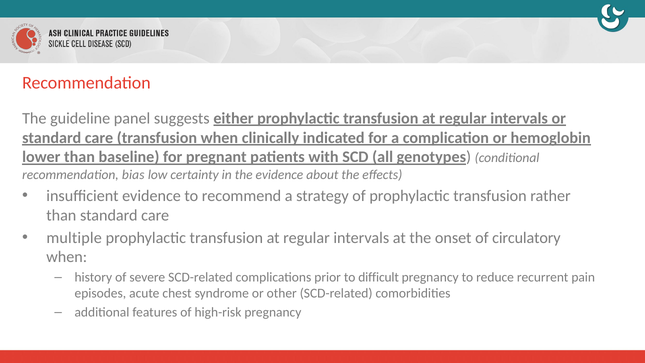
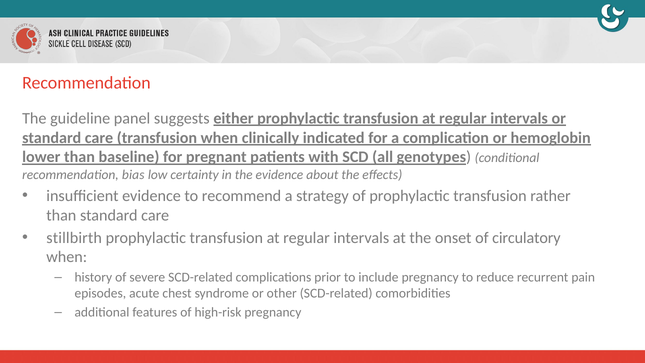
multiple: multiple -> stillbirth (74, 238)
difficult: difficult -> include (378, 277)
